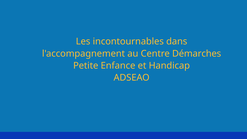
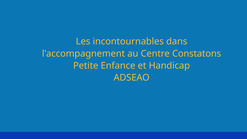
Démarches: Démarches -> Constatons (197, 54)
